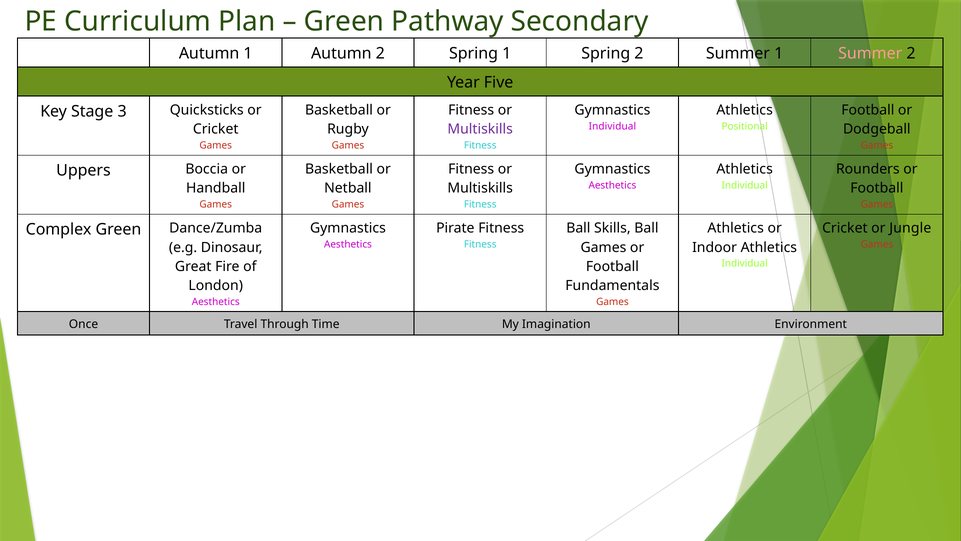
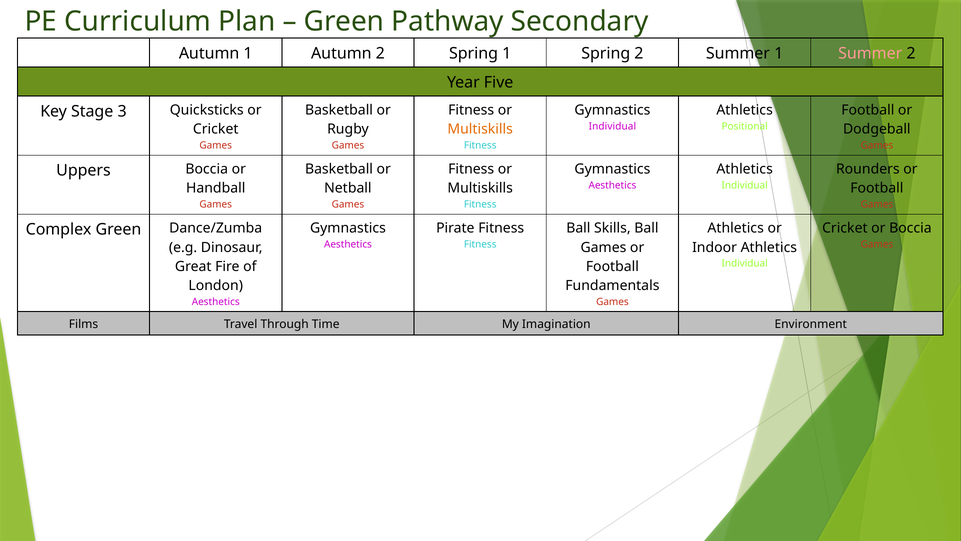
Multiskills colour: purple -> orange (480, 129)
or Jungle: Jungle -> Boccia (910, 228)
Once: Once -> Films (84, 324)
